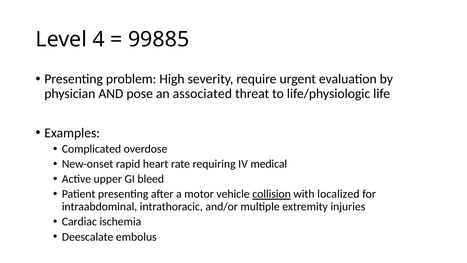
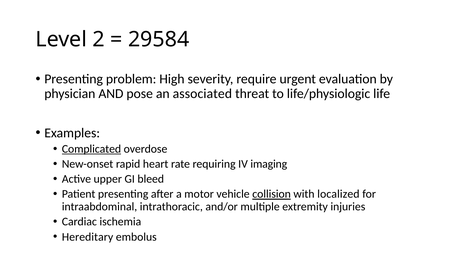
4: 4 -> 2 (99, 39)
99885: 99885 -> 29584 (159, 39)
Complicated underline: none -> present (91, 149)
medical: medical -> imaging (269, 164)
Deescalate: Deescalate -> Hereditary (88, 237)
